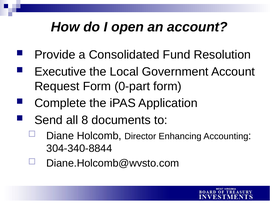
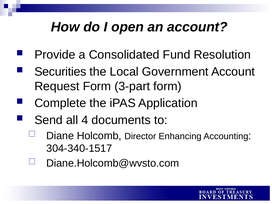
Executive: Executive -> Securities (60, 72)
0-part: 0-part -> 3-part (132, 86)
8: 8 -> 4 (85, 120)
304-340-8844: 304-340-8844 -> 304-340-1517 (79, 148)
